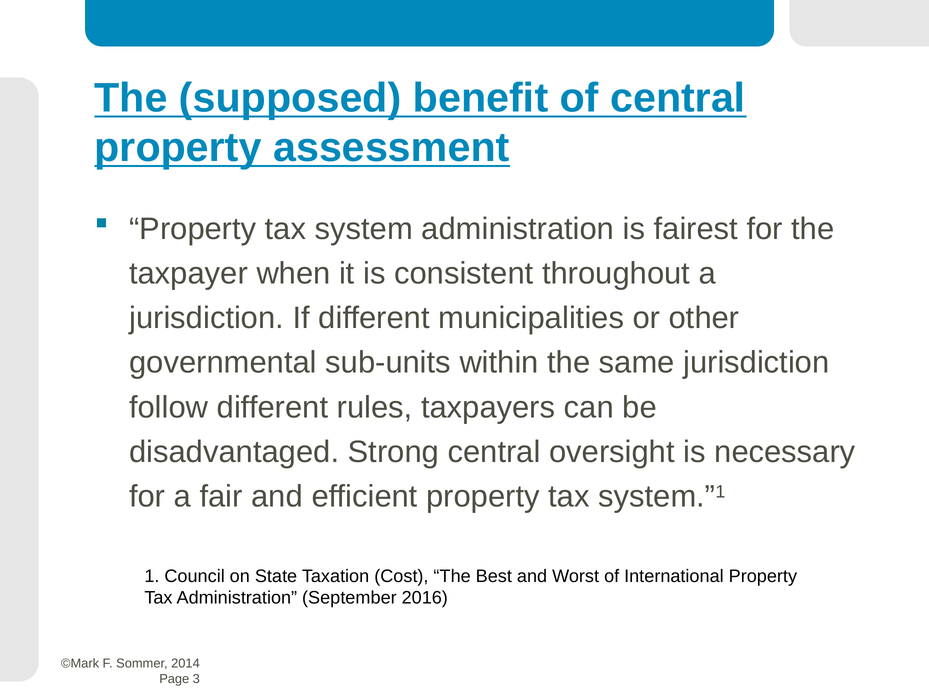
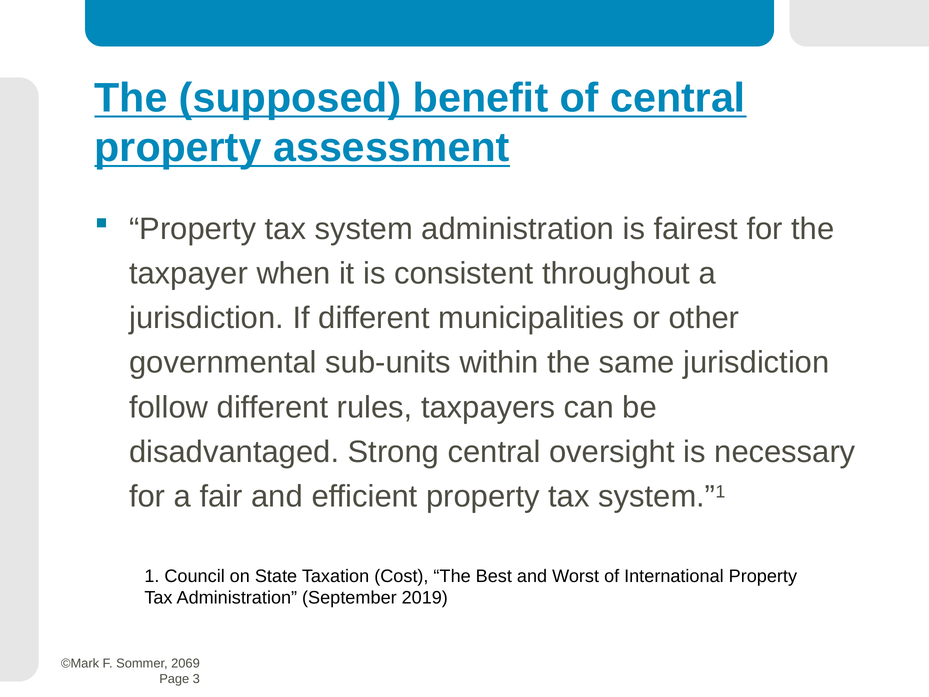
2016: 2016 -> 2019 (425, 598)
2014: 2014 -> 2069 (186, 663)
